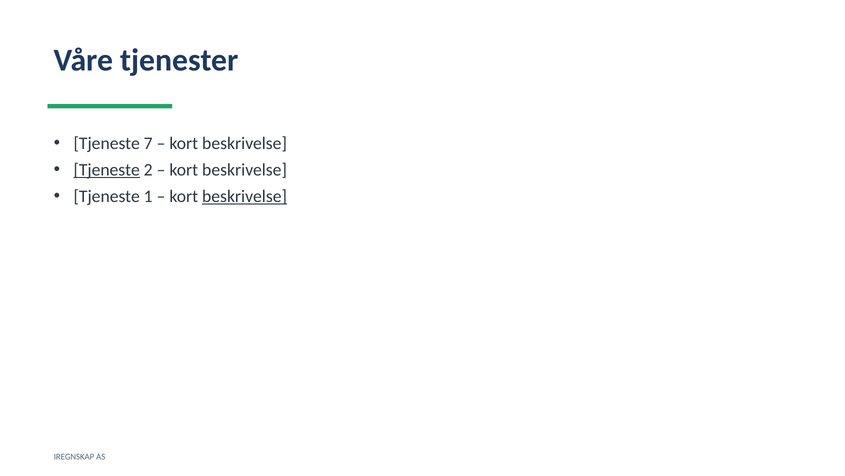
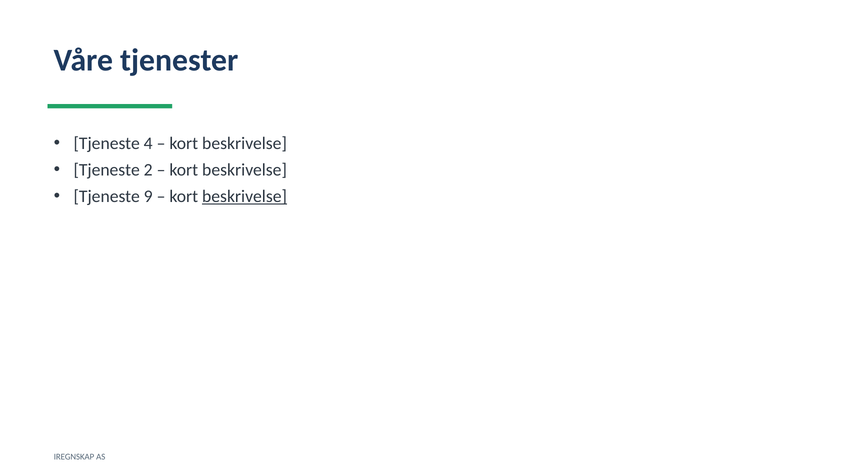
7: 7 -> 4 (148, 143)
Tjeneste underline: present -> none (107, 170)
1: 1 -> 9 (148, 196)
